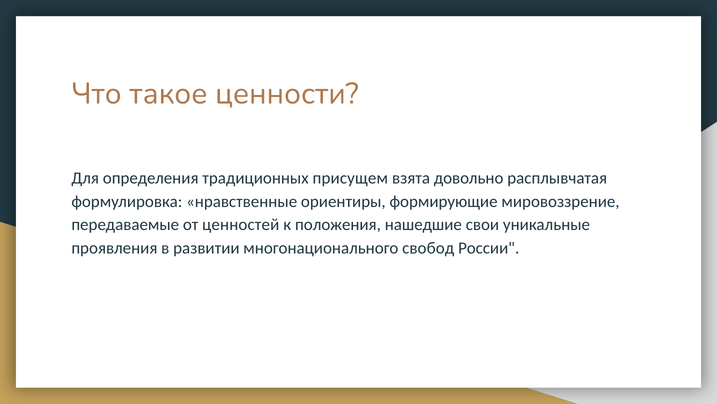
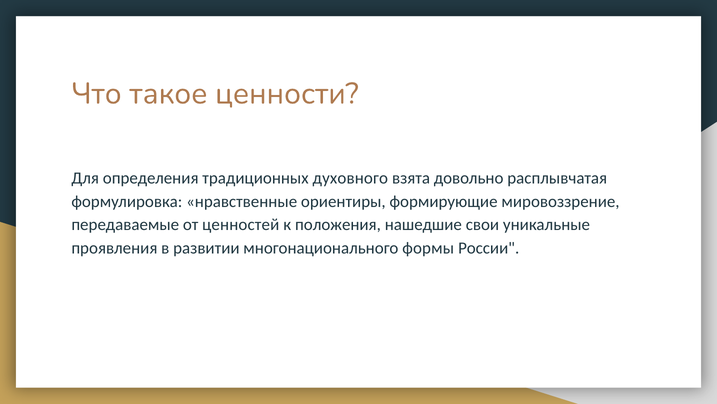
присущем: присущем -> духовного (350, 178)
свобод: свобод -> формы (428, 248)
